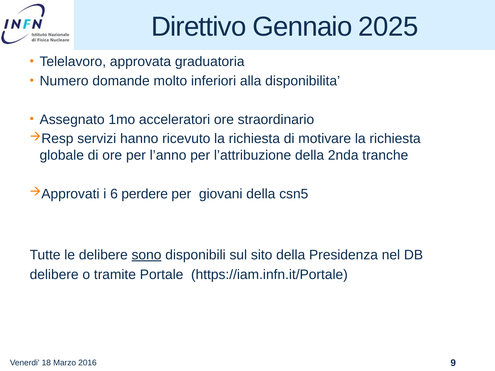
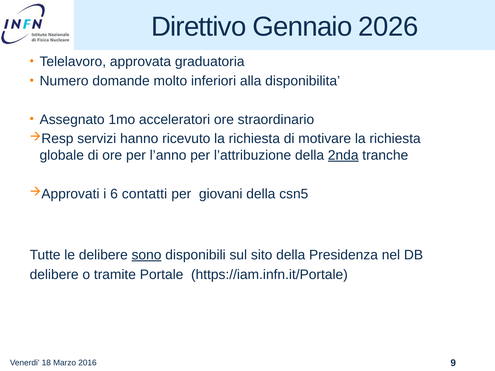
2025: 2025 -> 2026 (388, 27)
2nda underline: none -> present (343, 155)
perdere: perdere -> contatti (145, 194)
